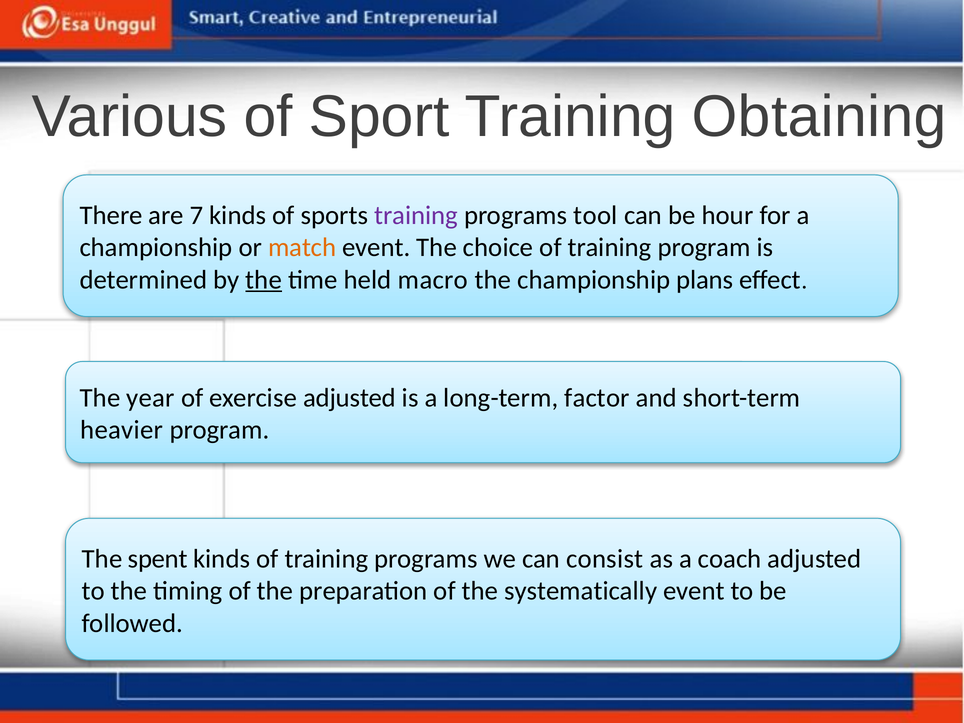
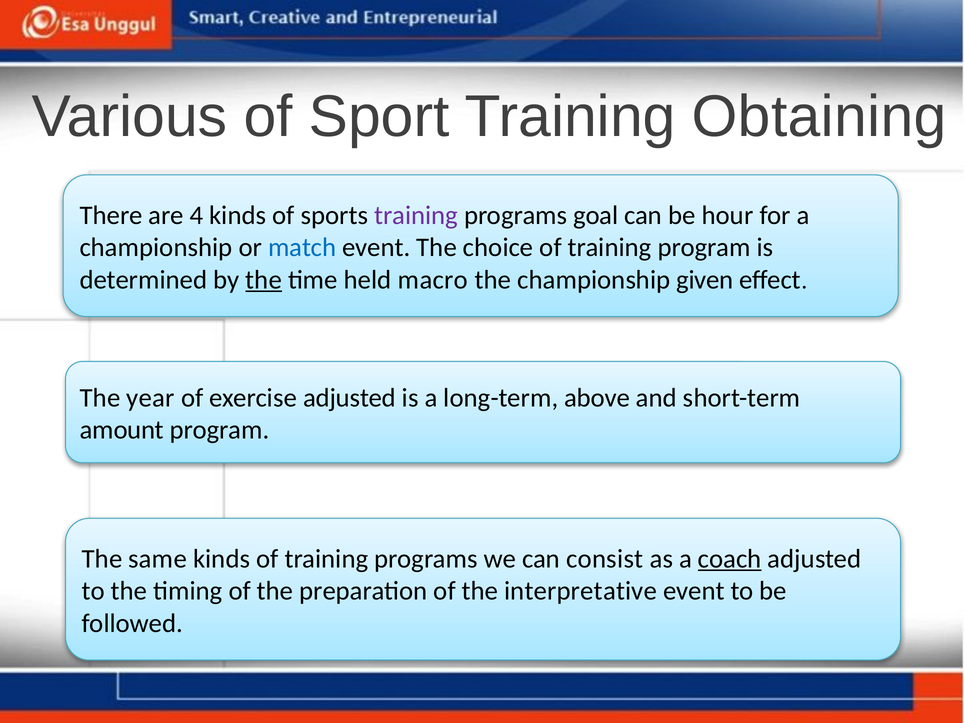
7: 7 -> 4 (196, 215)
tool: tool -> goal (596, 215)
match colour: orange -> blue (302, 248)
plans: plans -> given (705, 280)
factor: factor -> above (597, 398)
heavier: heavier -> amount (122, 430)
spent: spent -> same (158, 559)
coach underline: none -> present (730, 559)
systematically: systematically -> interpretative (581, 591)
